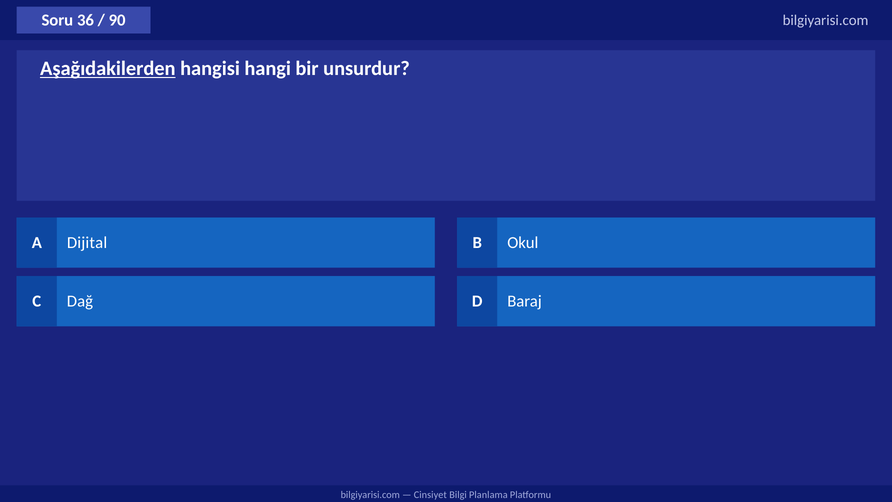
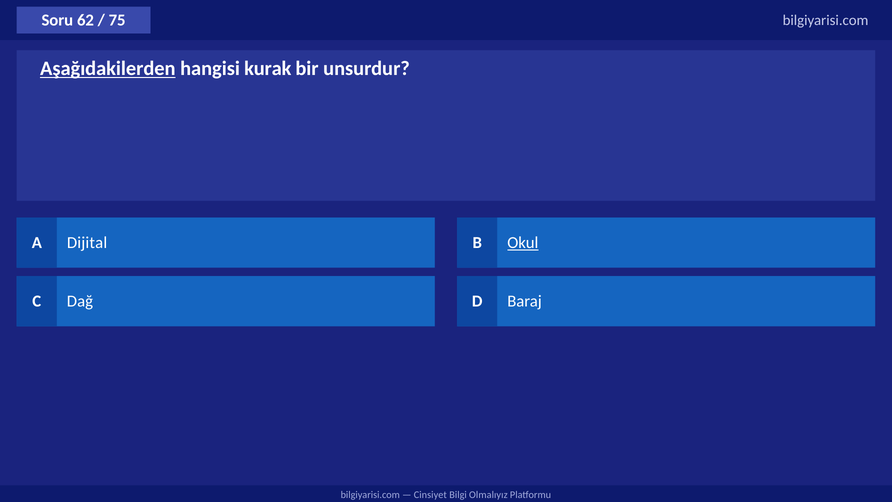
36: 36 -> 62 (85, 20)
90: 90 -> 75 (117, 20)
hangi: hangi -> kurak (268, 69)
Okul underline: none -> present (523, 243)
Planlama: Planlama -> Olmalıyız (488, 495)
